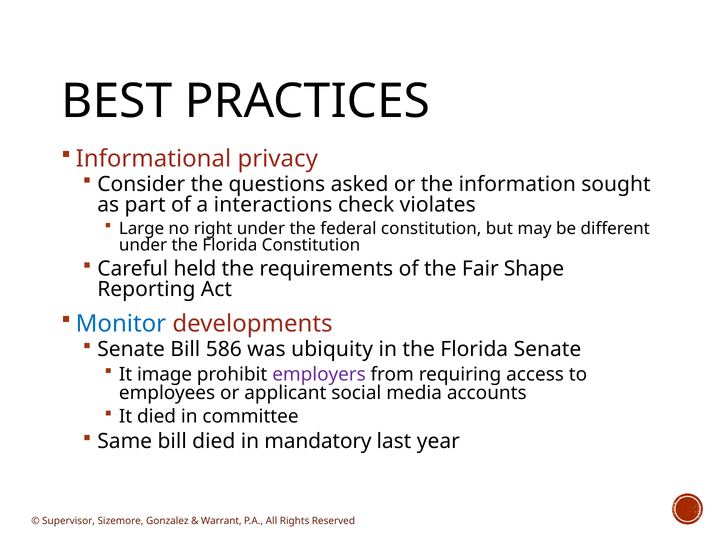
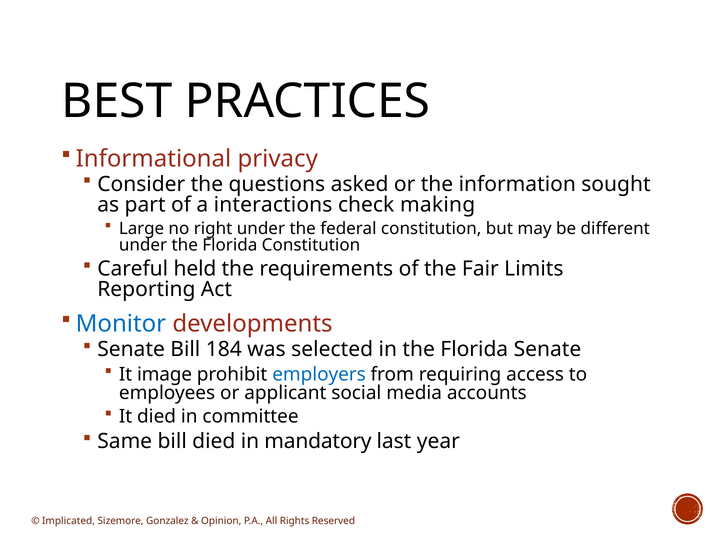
violates: violates -> making (438, 205)
Shape: Shape -> Limits (534, 269)
586: 586 -> 184 (224, 349)
ubiquity: ubiquity -> selected (332, 349)
employers colour: purple -> blue (319, 374)
Supervisor: Supervisor -> Implicated (69, 521)
Warrant: Warrant -> Opinion (221, 521)
